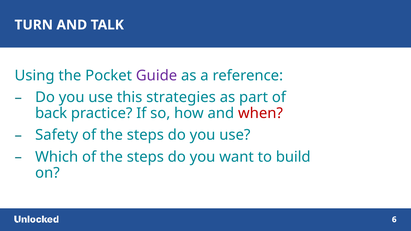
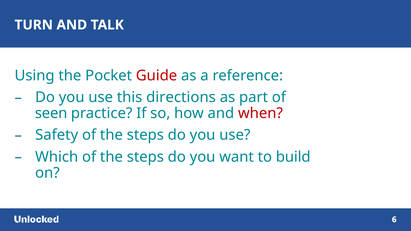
Guide colour: purple -> red (157, 76)
strategies: strategies -> directions (181, 97)
back: back -> seen (51, 113)
